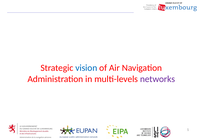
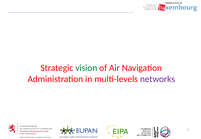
vision colour: blue -> green (86, 68)
